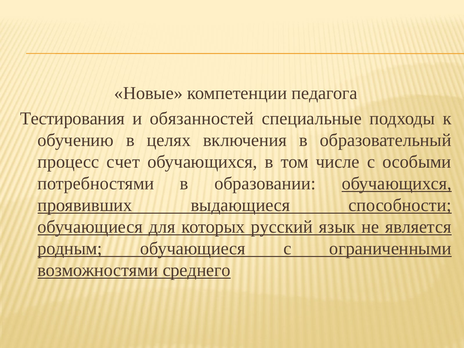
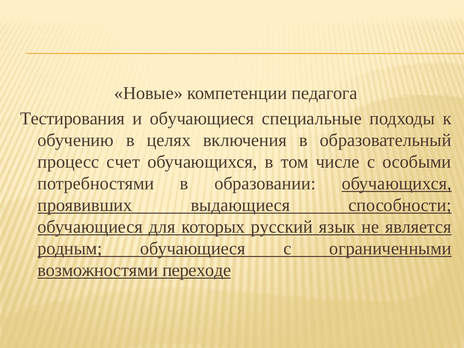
и обязанностей: обязанностей -> обучающиеся (202, 119)
среднего: среднего -> переходе (197, 270)
